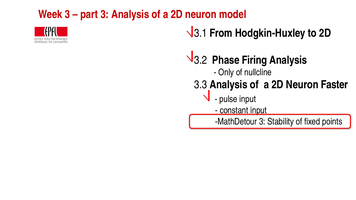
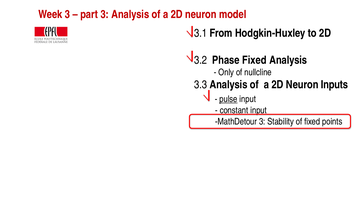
Phase Firing: Firing -> Fixed (254, 60)
Faster: Faster -> Inputs (334, 85)
pulse underline: none -> present (228, 99)
